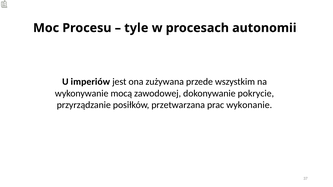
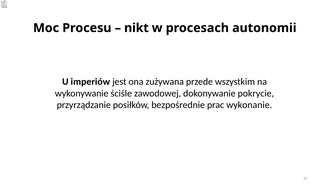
tyle: tyle -> nikt (136, 28)
mocą: mocą -> ściśle (121, 94)
przetwarzana: przetwarzana -> bezpośrednie (178, 105)
